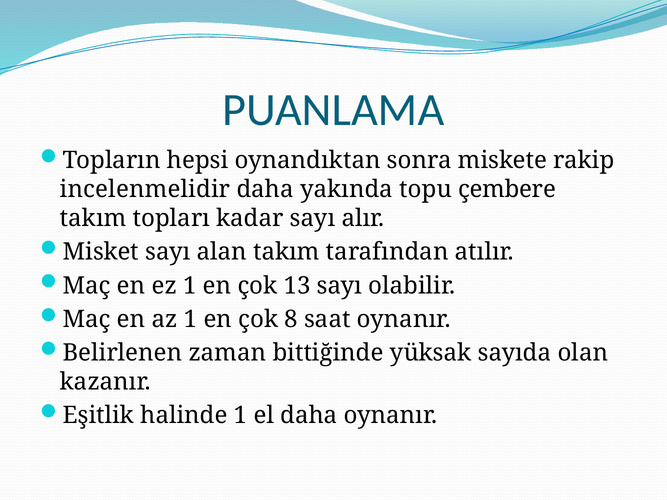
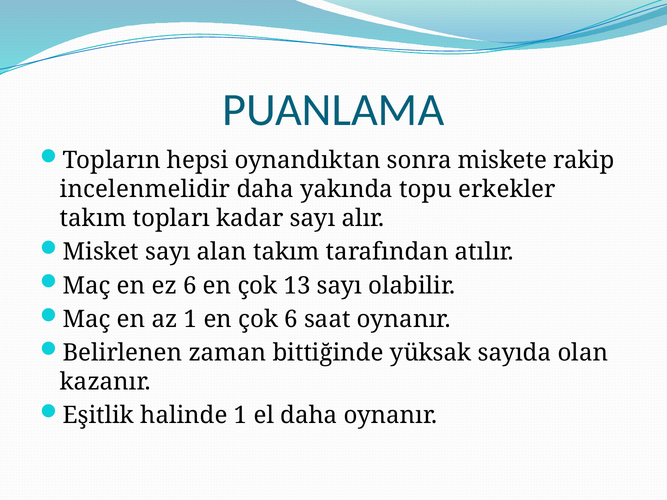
çembere: çembere -> erkekler (507, 189)
ez 1: 1 -> 6 (190, 286)
çok 8: 8 -> 6 (291, 319)
